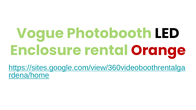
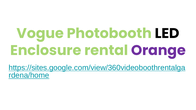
Orange colour: red -> purple (158, 50)
